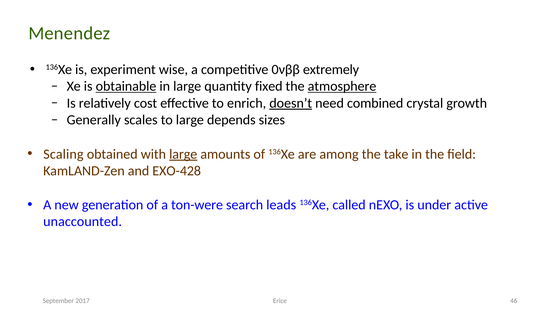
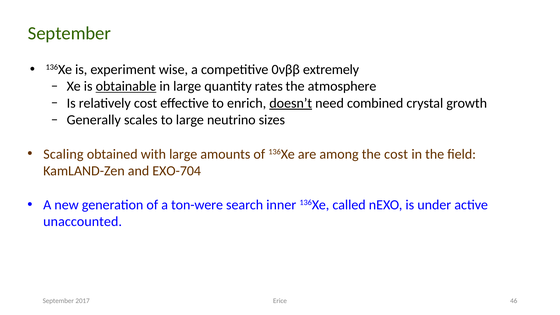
Menendez: Menendez -> September (69, 33)
fixed: fixed -> rates (269, 86)
atmosphere underline: present -> none (342, 86)
depends: depends -> neutrino (231, 120)
large underline: present -> none (183, 154)
the take: take -> cost (396, 154)
EXO-428: EXO-428 -> EXO-704 (177, 171)
leads: leads -> inner (281, 205)
